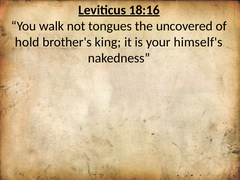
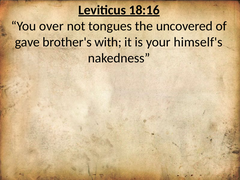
walk: walk -> over (51, 26)
hold: hold -> gave (27, 42)
king: king -> with (108, 42)
